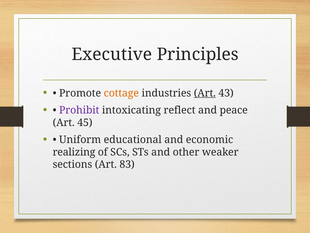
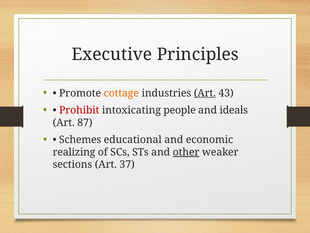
Prohibit colour: purple -> red (79, 110)
reflect: reflect -> people (180, 110)
peace: peace -> ideals (234, 110)
45: 45 -> 87 (85, 122)
Uniform: Uniform -> Schemes (80, 139)
other underline: none -> present (186, 152)
83: 83 -> 37 (127, 164)
